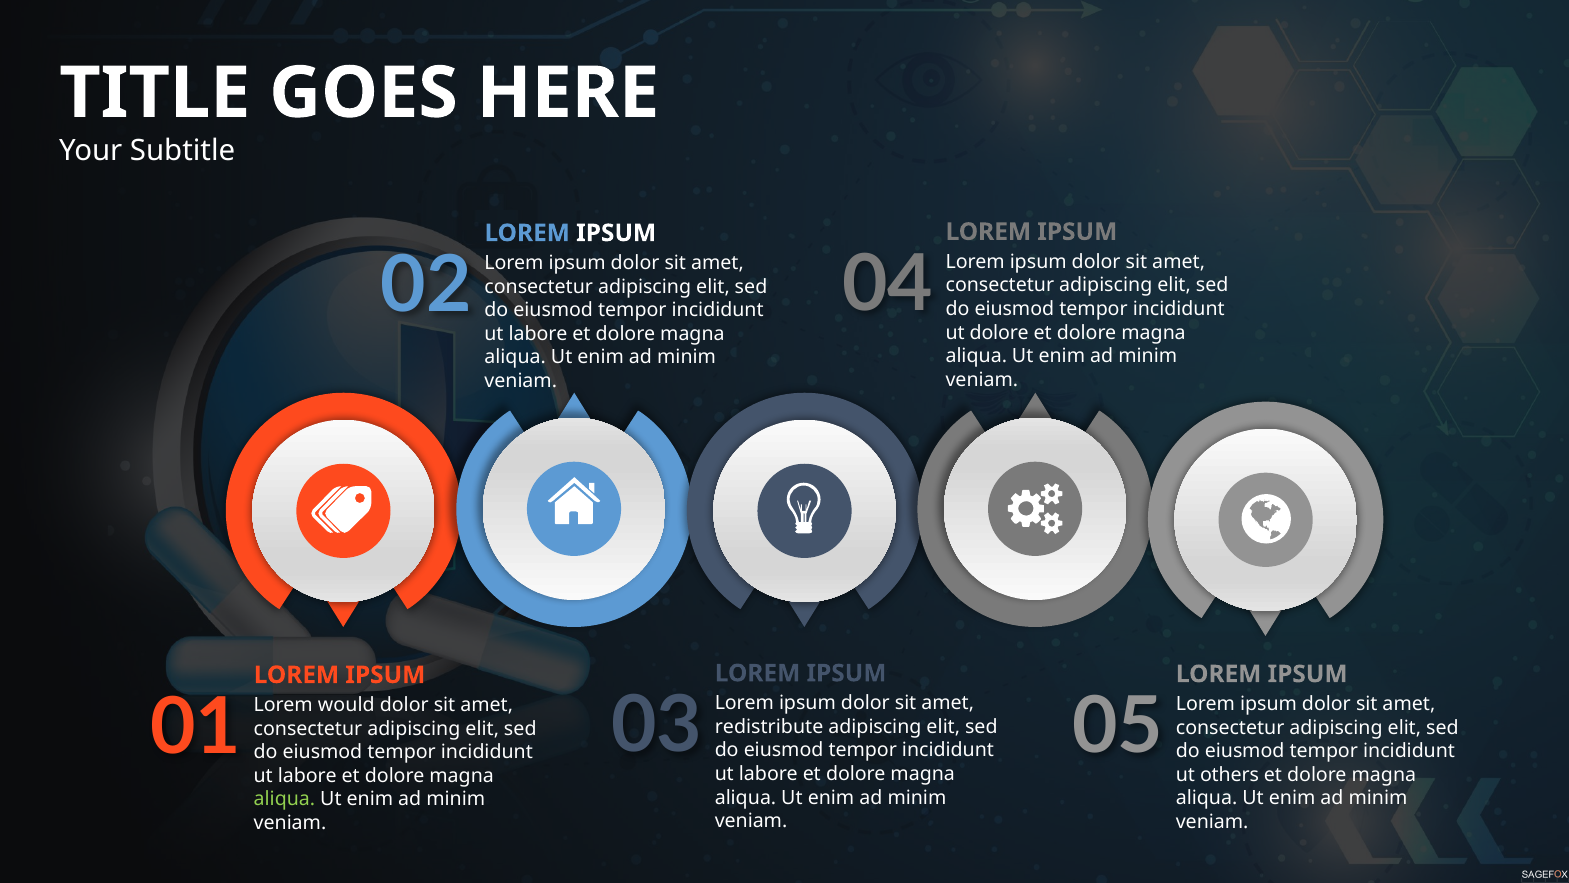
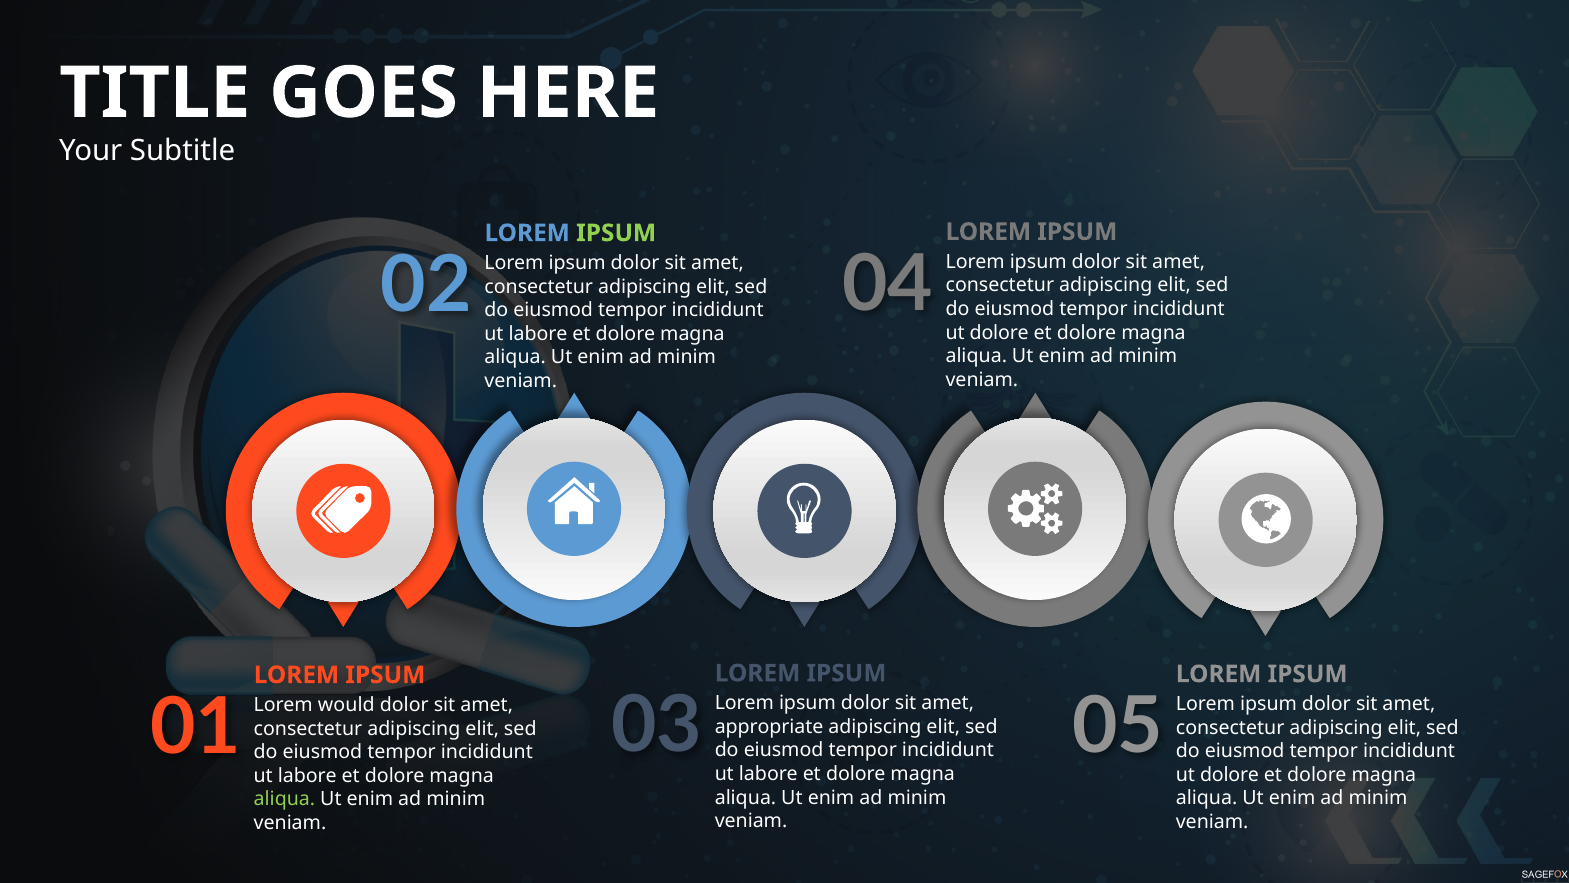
IPSUM colour: white -> light green (616, 233)
redistribute: redistribute -> appropriate (769, 727)
others: others -> dolore (1230, 774)
